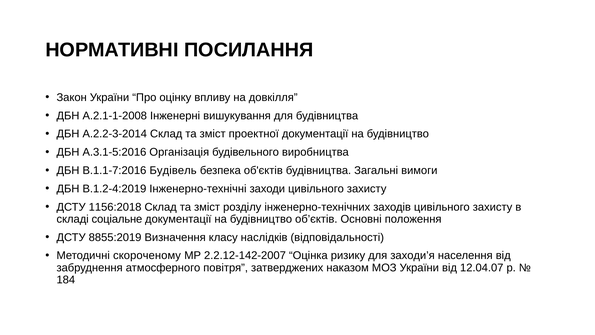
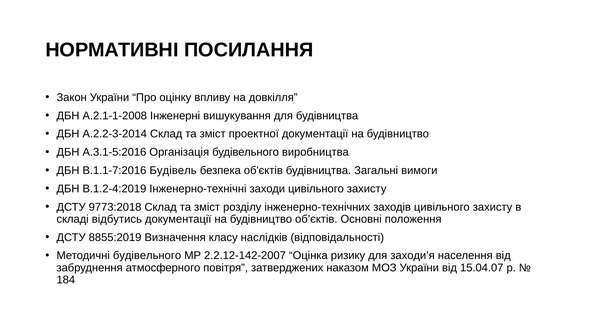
1156:2018: 1156:2018 -> 9773:2018 (115, 207)
соціальне: соціальне -> відбутись (117, 219)
Методичні скороченому: скороченому -> будівельного (147, 255)
12.04.07: 12.04.07 -> 15.04.07 (482, 267)
